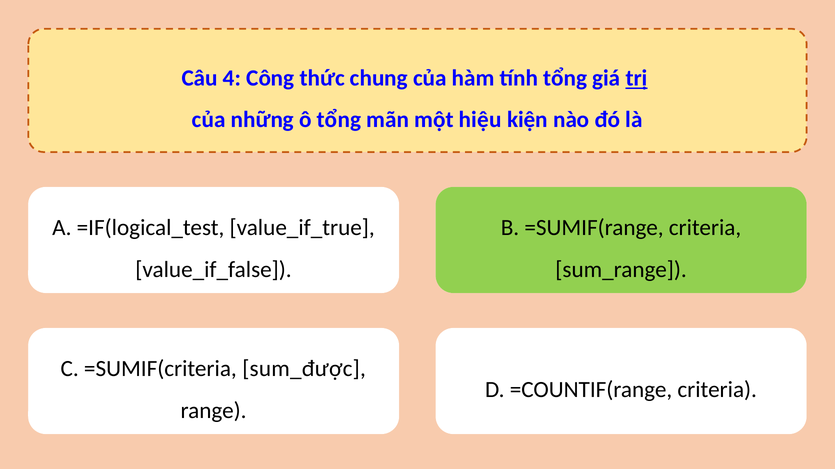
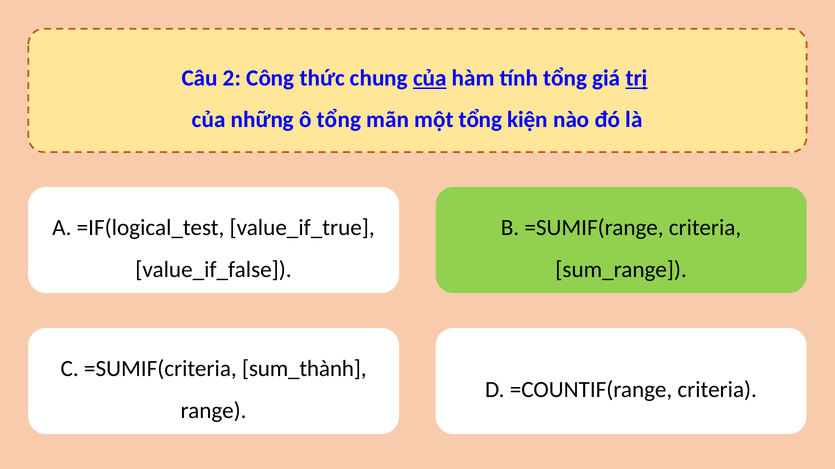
4: 4 -> 2 (232, 78)
của underline: none -> present (430, 78)
một hiệu: hiệu -> tổng (480, 120)
sum_được: sum_được -> sum_thành (304, 369)
